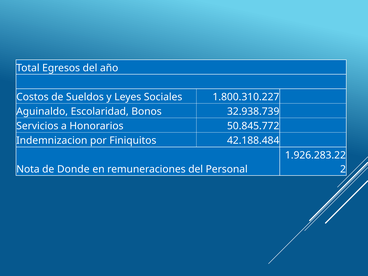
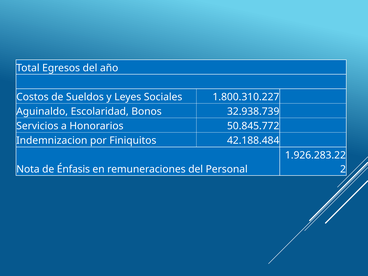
Donde: Donde -> Énfasis (73, 169)
